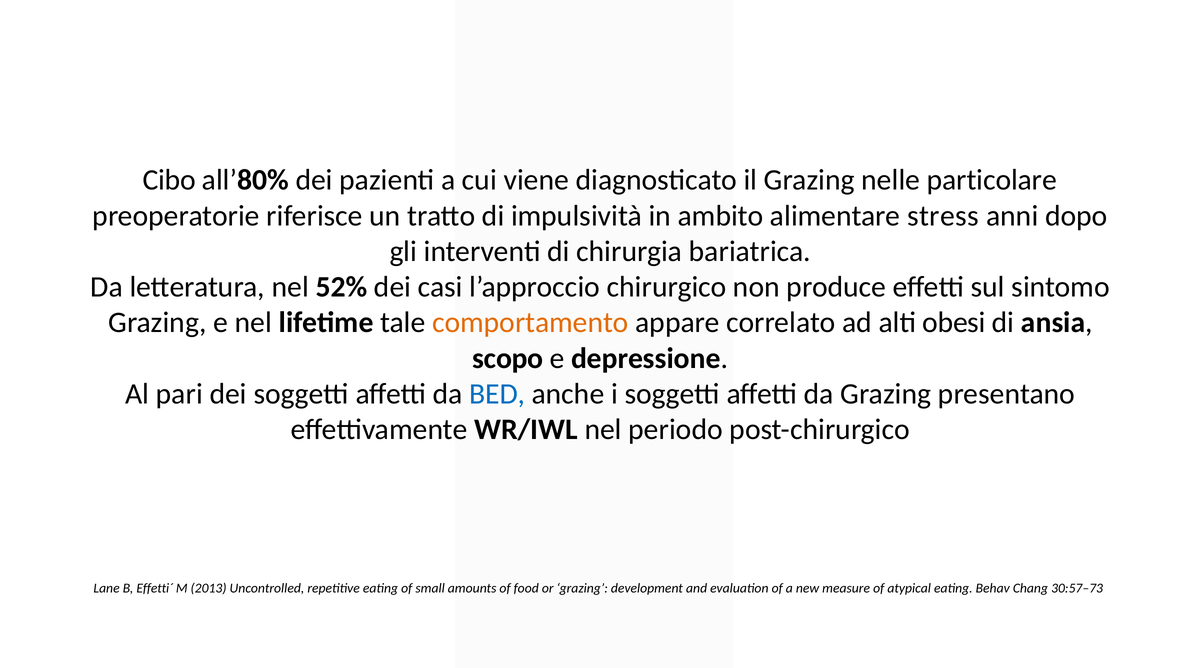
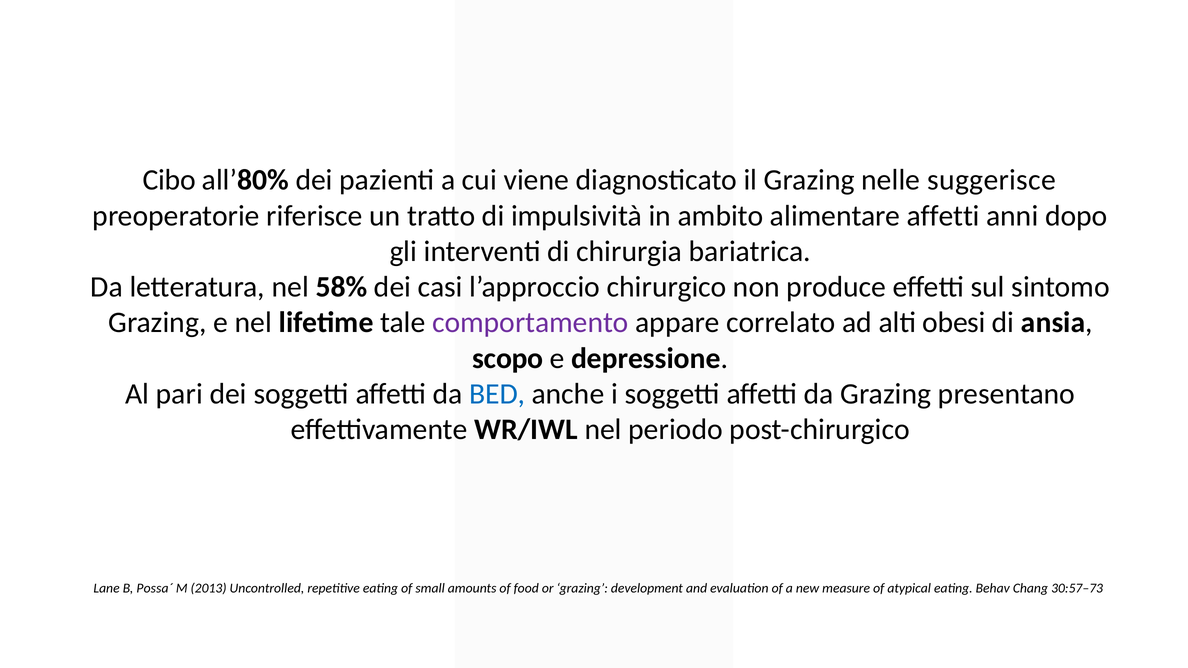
particolare: particolare -> suggerisce (992, 180)
alimentare stress: stress -> affetti (943, 216)
52%: 52% -> 58% (341, 287)
comportamento colour: orange -> purple (530, 323)
Effetti´: Effetti´ -> Possa´ (155, 589)
